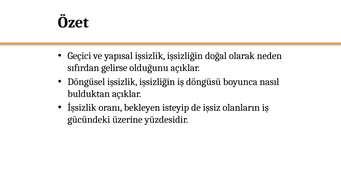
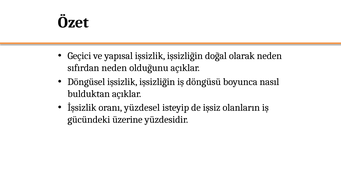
sıfırdan gelirse: gelirse -> neden (114, 68)
bekleyen: bekleyen -> yüzdesel (142, 108)
